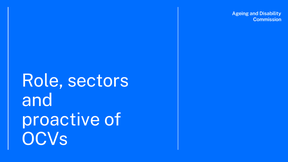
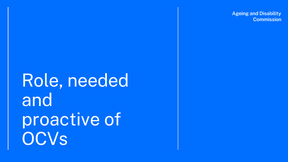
sectors: sectors -> needed (98, 81)
